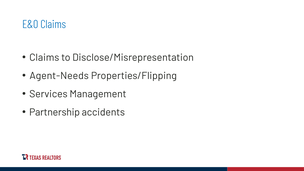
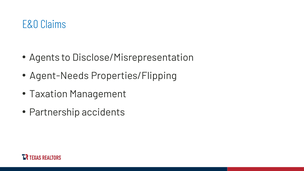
Claims: Claims -> Agents (44, 57)
Services: Services -> Taxation (48, 94)
